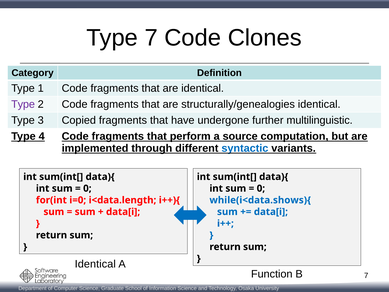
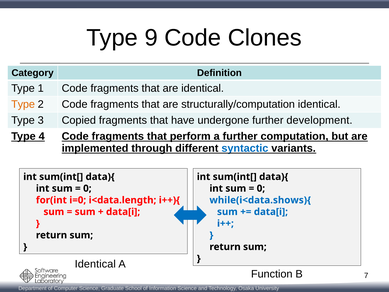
Type 7: 7 -> 9 (151, 38)
Type colour: purple -> orange (23, 104)
structurally/genealogies: structurally/genealogies -> structurally/computation (238, 104)
multilinguistic: multilinguistic -> development (319, 120)
a source: source -> further (240, 136)
